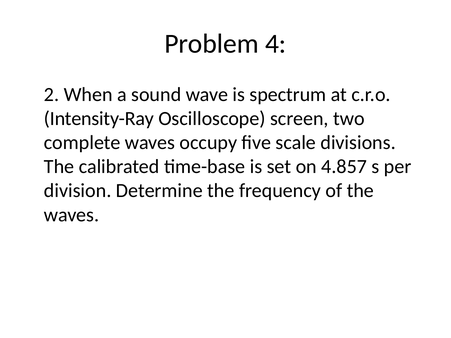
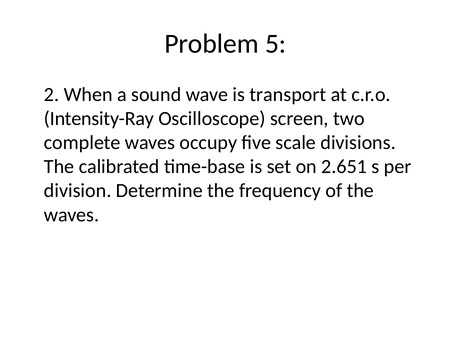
4: 4 -> 5 (276, 44)
spectrum: spectrum -> transport (288, 95)
4.857: 4.857 -> 2.651 (344, 167)
